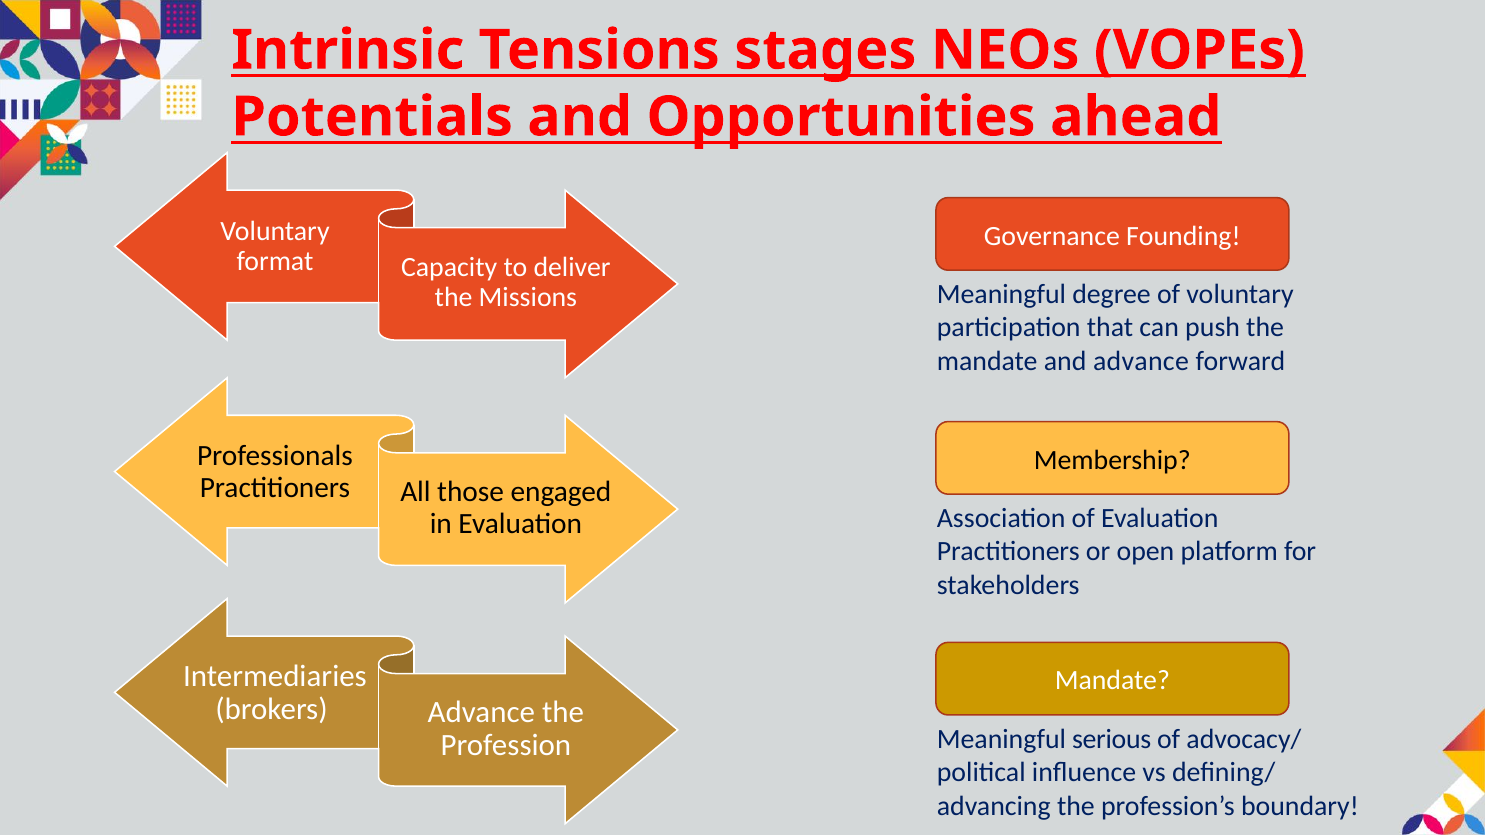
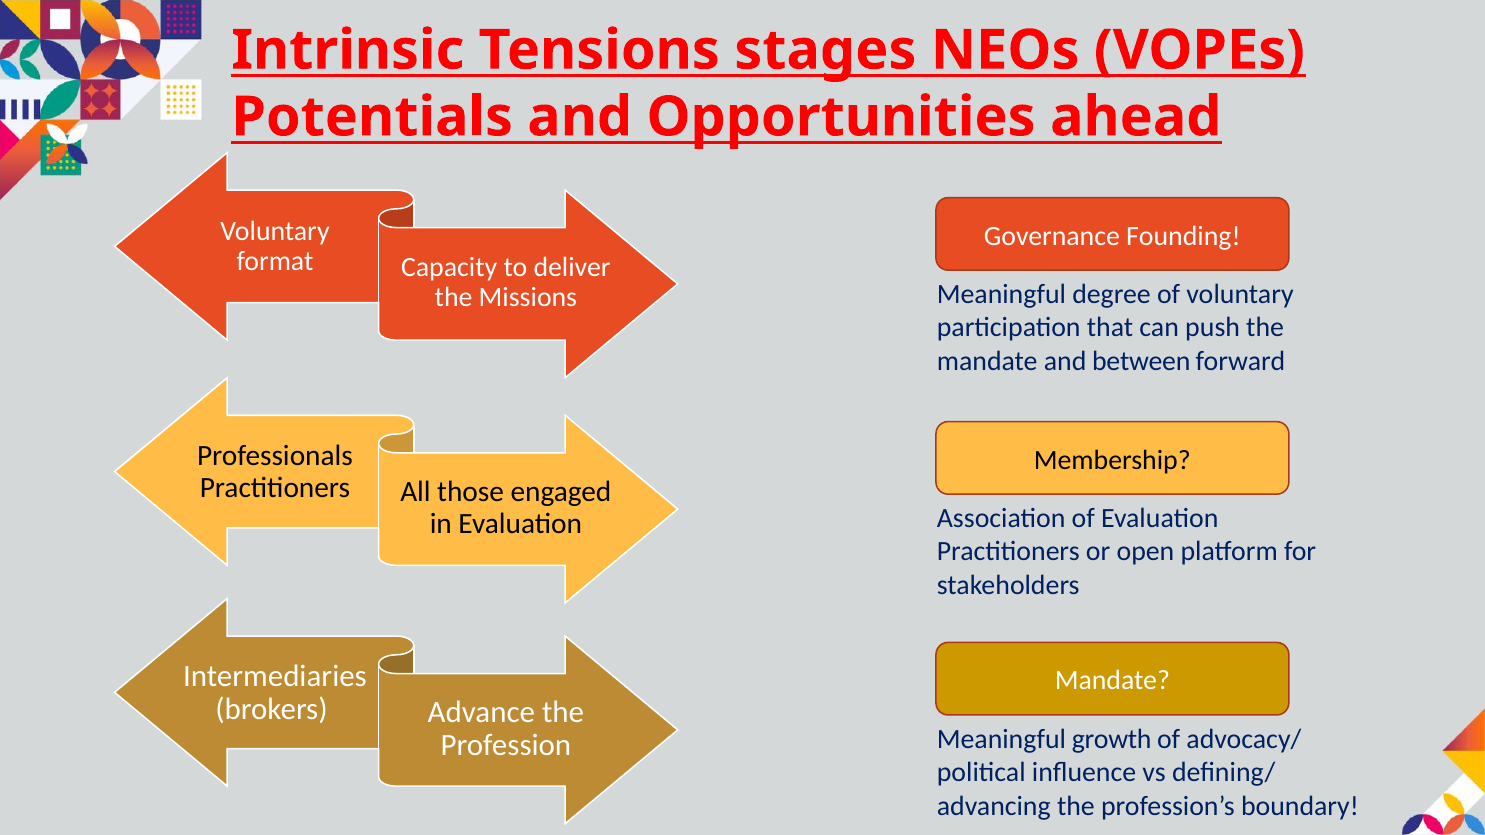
and advance: advance -> between (1141, 361)
serious: serious -> growth (1112, 739)
